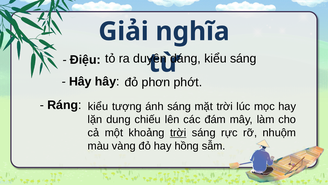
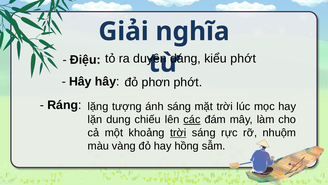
kiểu sáng: sáng -> phớt (243, 58)
Ráng kiểu: kiểu -> lặng (98, 106)
các underline: none -> present (192, 119)
